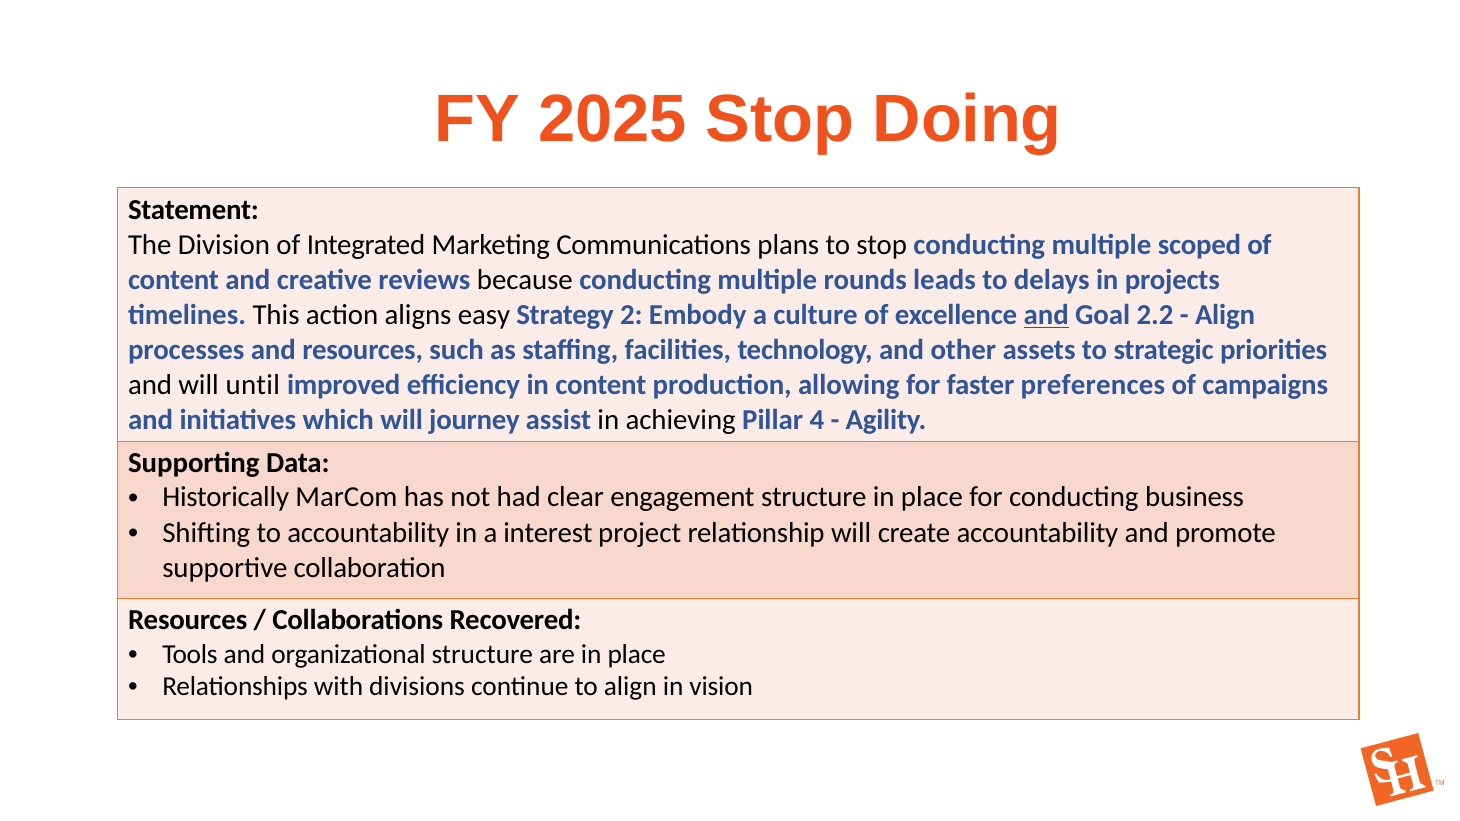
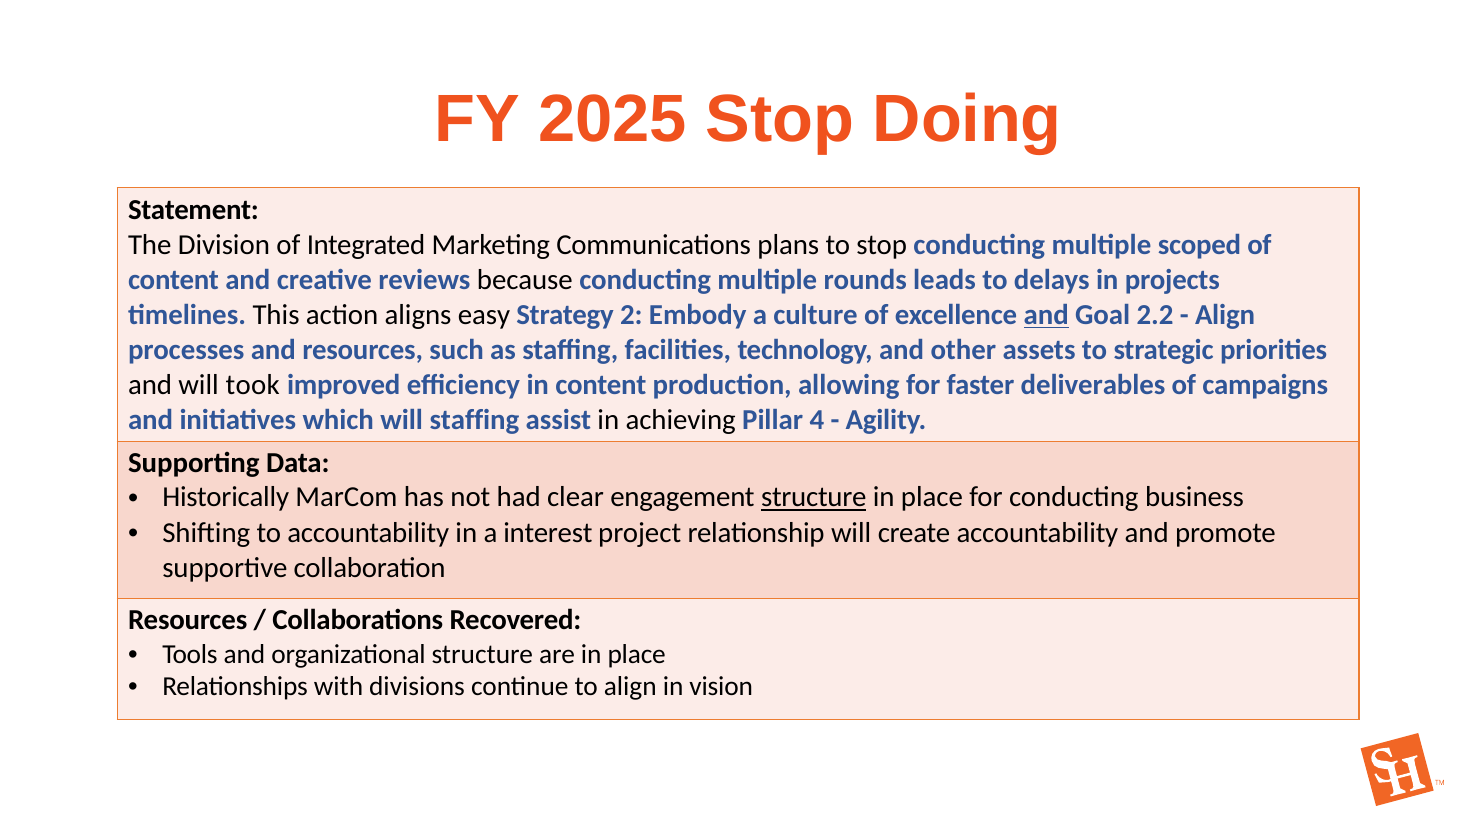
until: until -> took (253, 385)
preferences: preferences -> deliverables (1093, 385)
will journey: journey -> staffing (474, 420)
structure underline: none -> present (814, 498)
